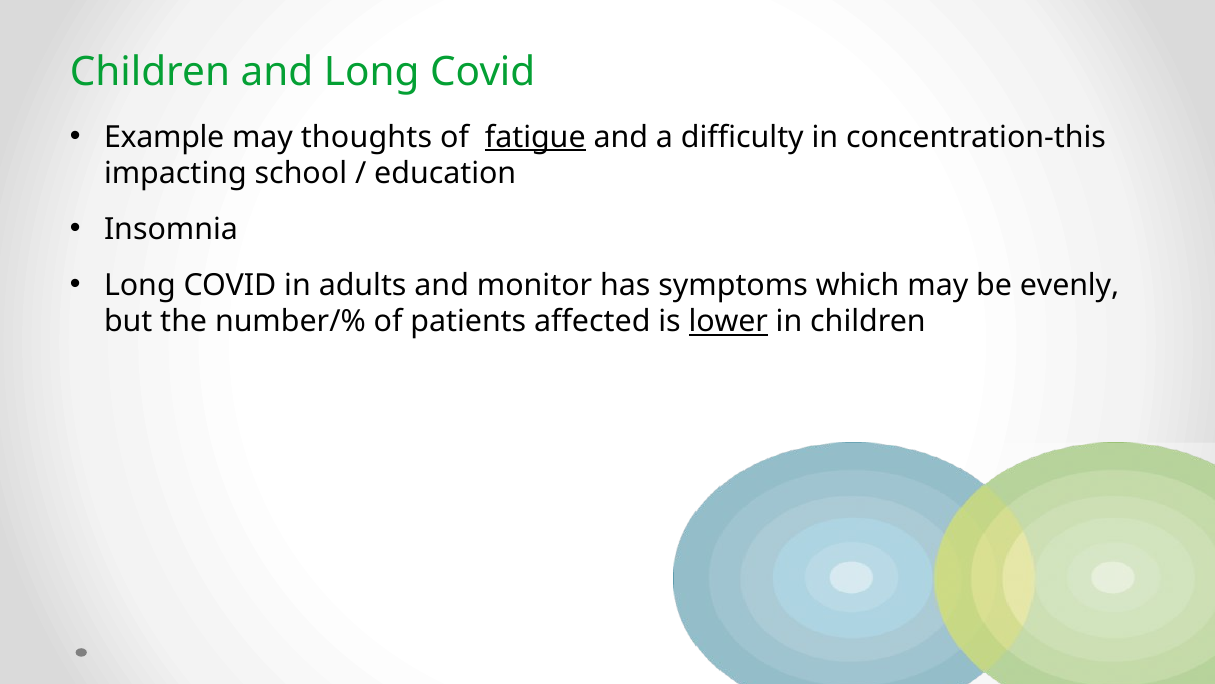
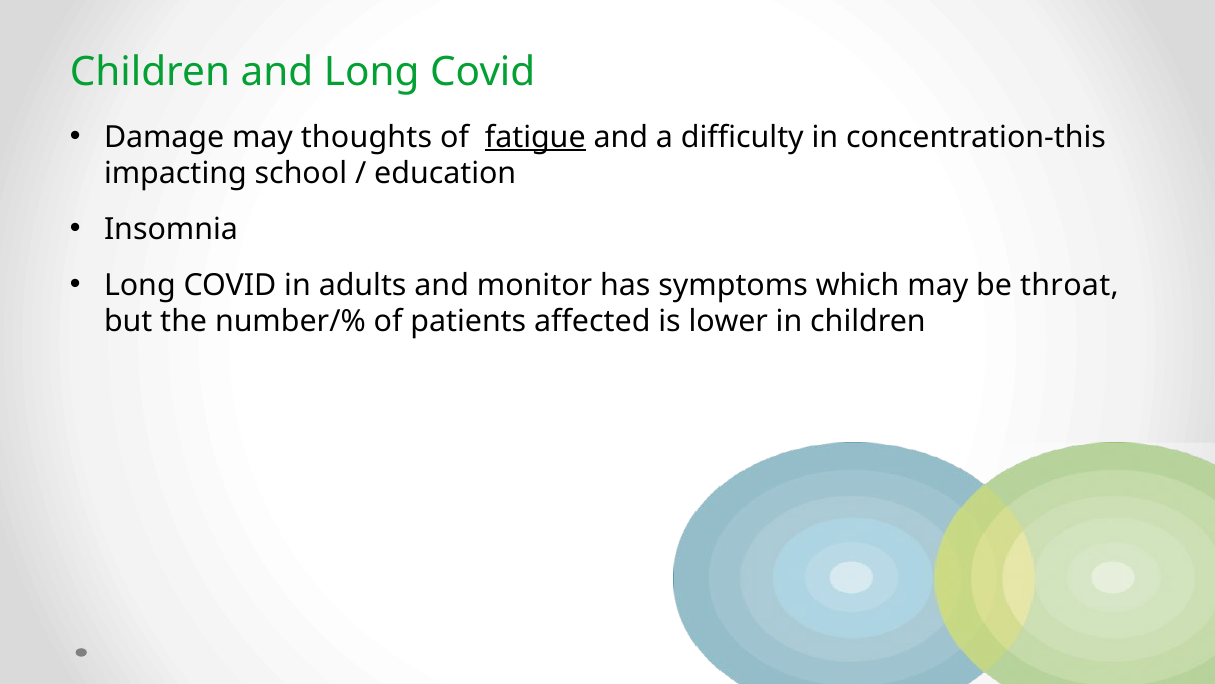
Example: Example -> Damage (164, 137)
evenly: evenly -> throat (1069, 285)
lower underline: present -> none (728, 321)
